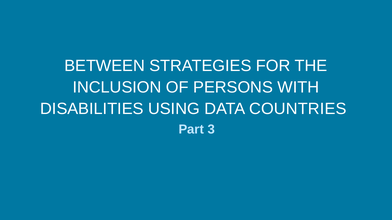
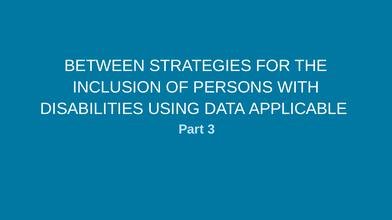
COUNTRIES: COUNTRIES -> APPLICABLE (298, 109)
